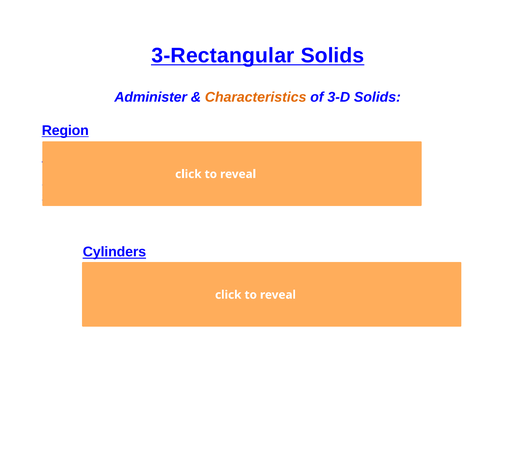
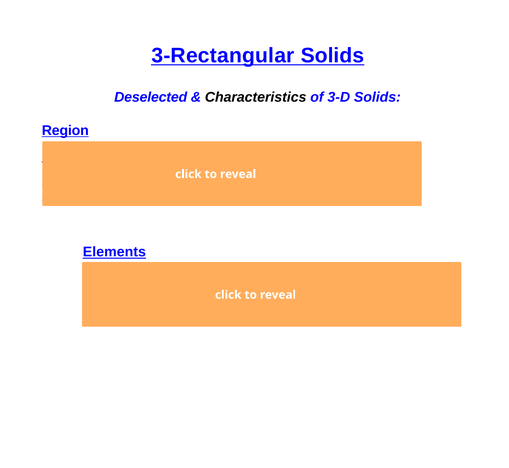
Administer: Administer -> Deselected (151, 97)
Characteristics colour: orange -> black (256, 97)
Cylinders: Cylinders -> Elements (114, 252)
